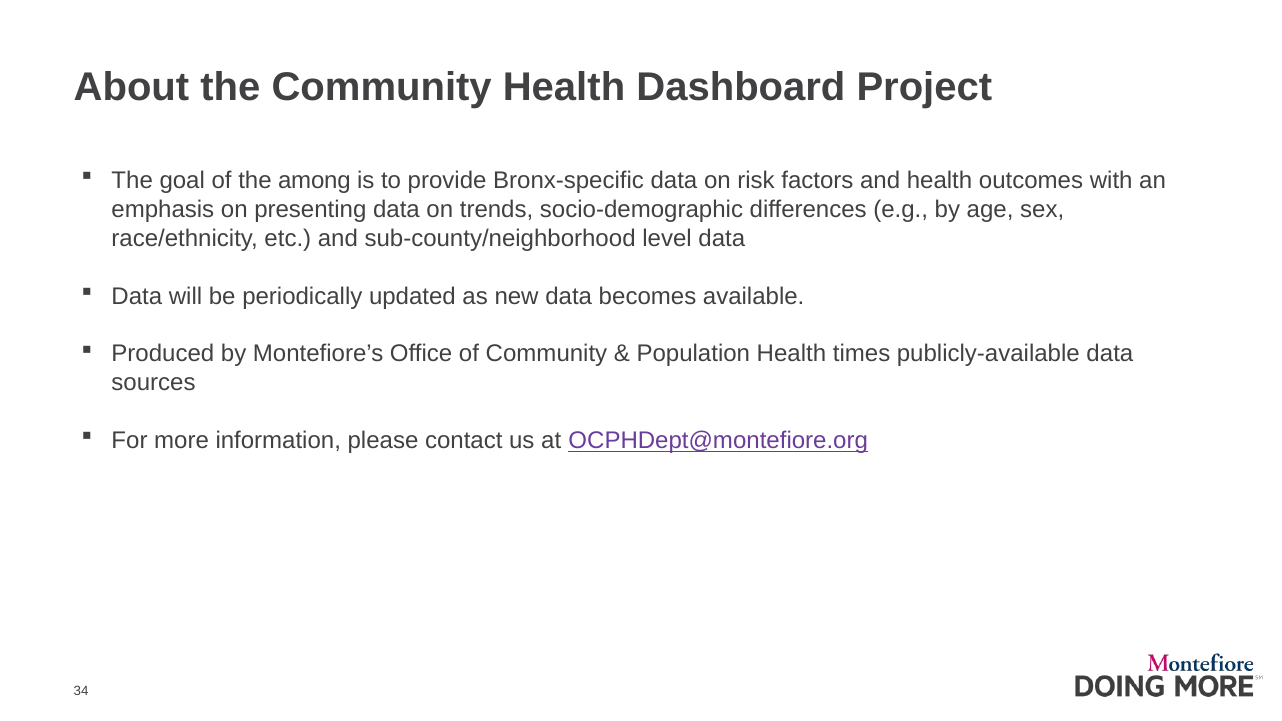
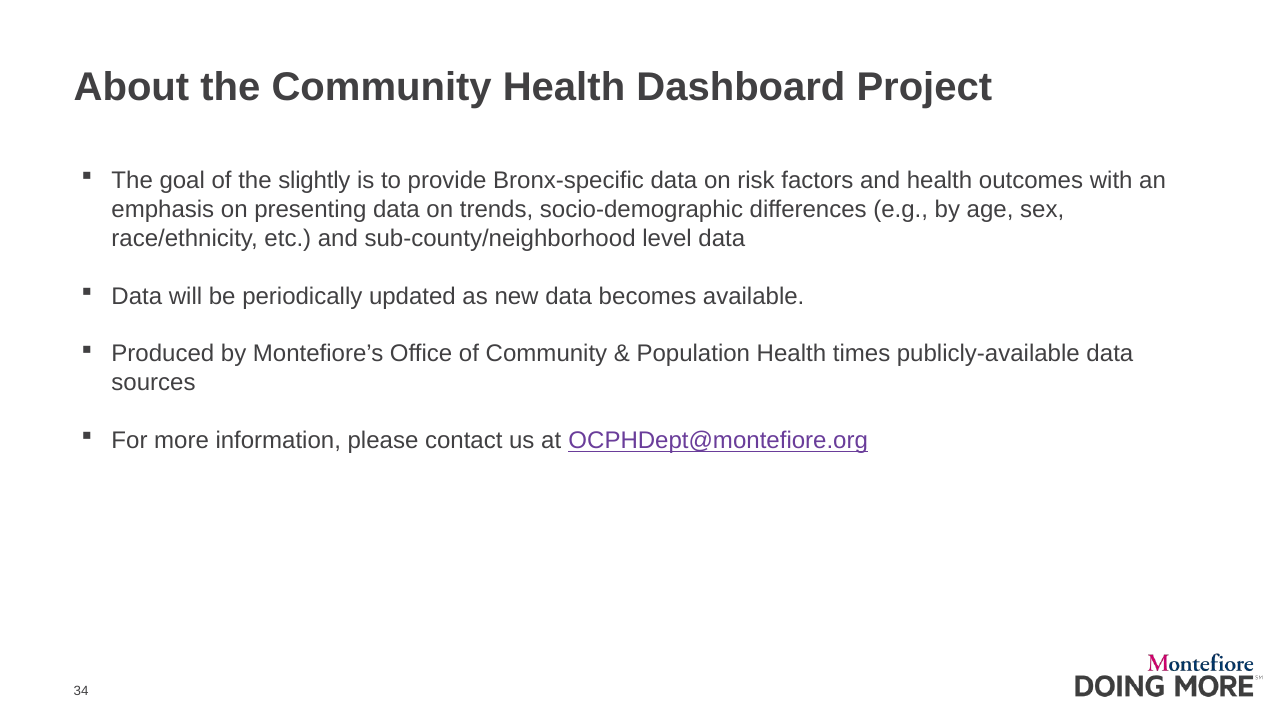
among: among -> slightly (314, 181)
